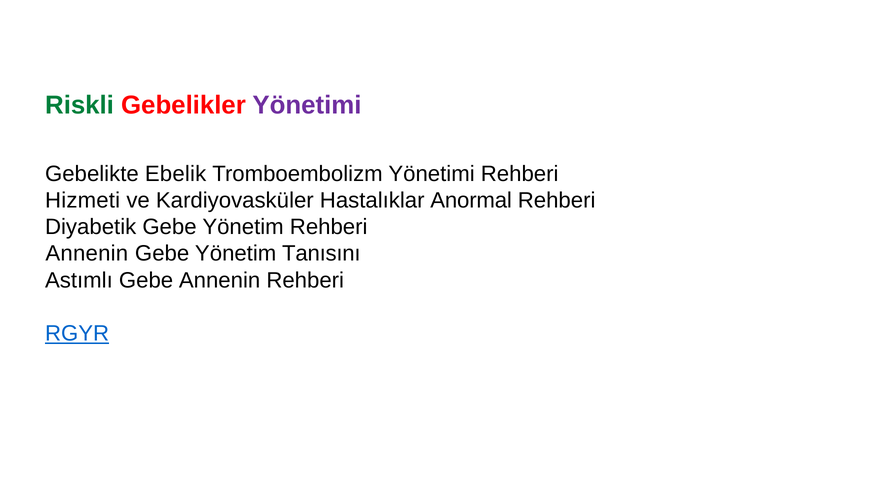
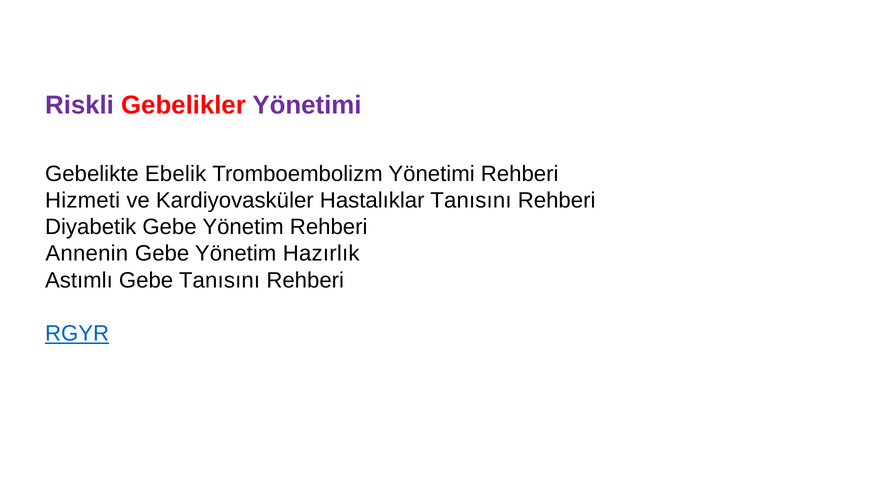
Riskli colour: green -> purple (80, 105)
Hastalıklar Anormal: Anormal -> Tanısını (471, 200)
Tanısını: Tanısını -> Hazırlık (321, 254)
Gebe Annenin: Annenin -> Tanısını (220, 280)
